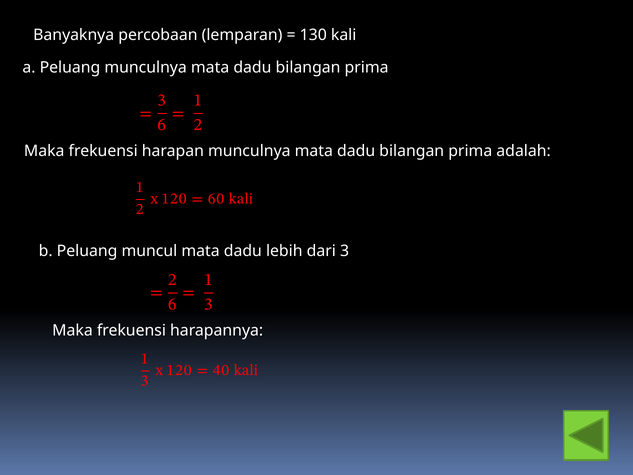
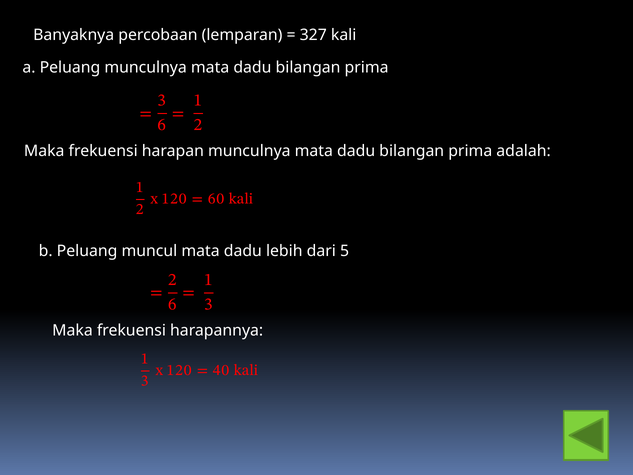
130: 130 -> 327 (313, 35)
dari 3: 3 -> 5 (345, 251)
